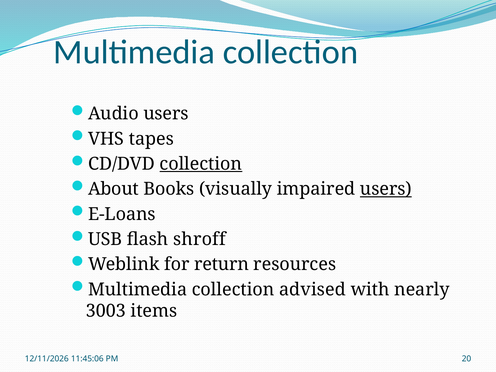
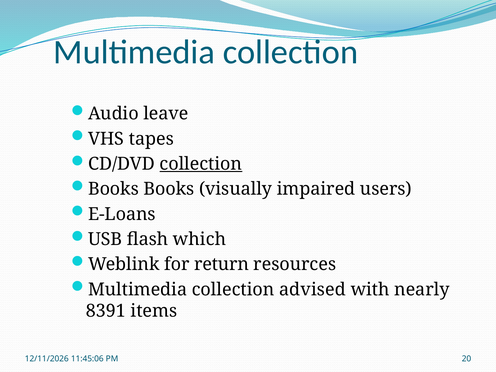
Audio users: users -> leave (166, 114)
About: About -> Books (113, 189)
users underline: present -> none (386, 189)
shroff: shroff -> which (200, 239)
3003: 3003 -> 8391 (106, 311)
